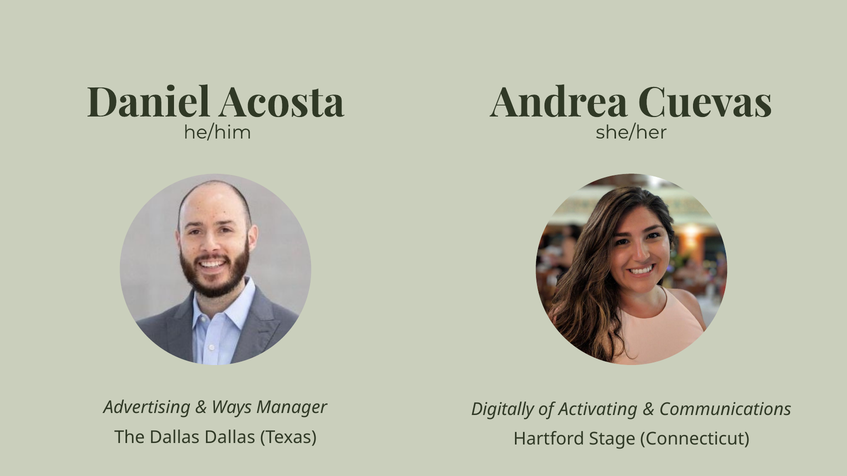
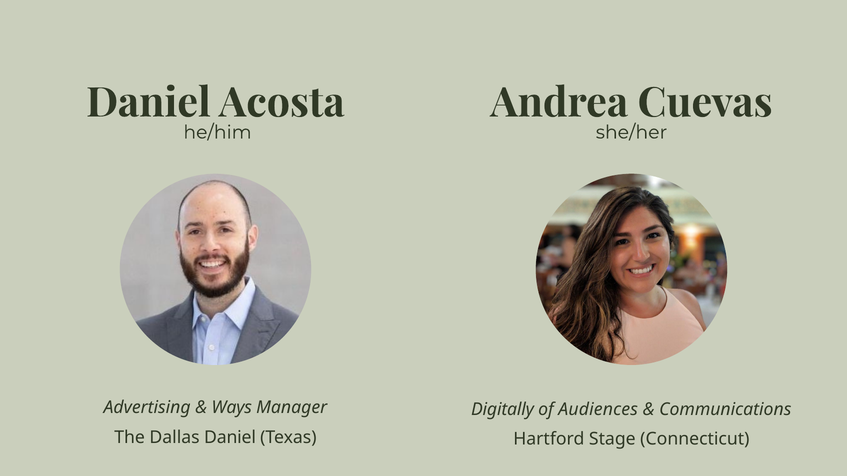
Activating: Activating -> Audiences (598, 410)
Dallas Dallas: Dallas -> Daniel (230, 438)
